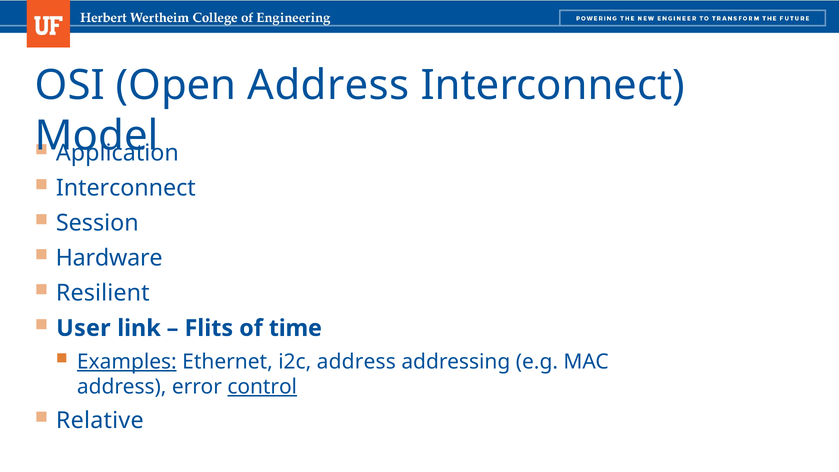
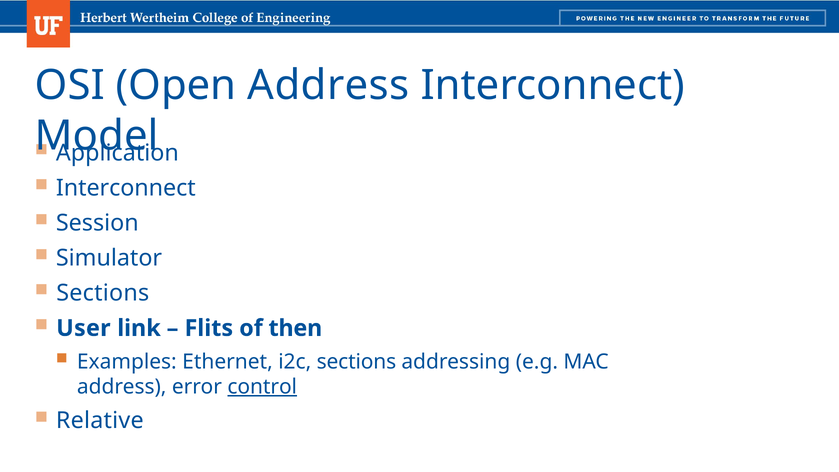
Hardware: Hardware -> Simulator (109, 258)
Resilient: Resilient -> Sections (103, 293)
time: time -> then (295, 328)
Examples underline: present -> none (127, 362)
i2c address: address -> sections (356, 362)
